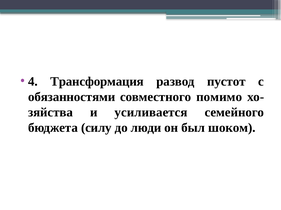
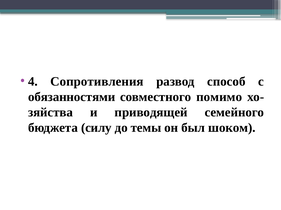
Трансформация: Трансформация -> Сопротивления (97, 82)
пустот: пустот -> способ (226, 82)
усиливается: усиливается -> приводящей (151, 113)
люди: люди -> темы (146, 128)
